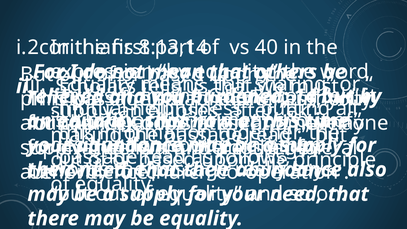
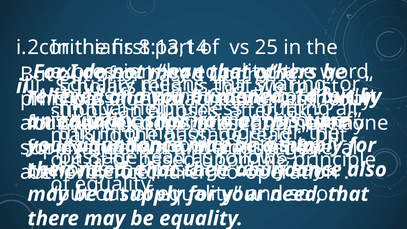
40: 40 -> 25 (267, 47)
